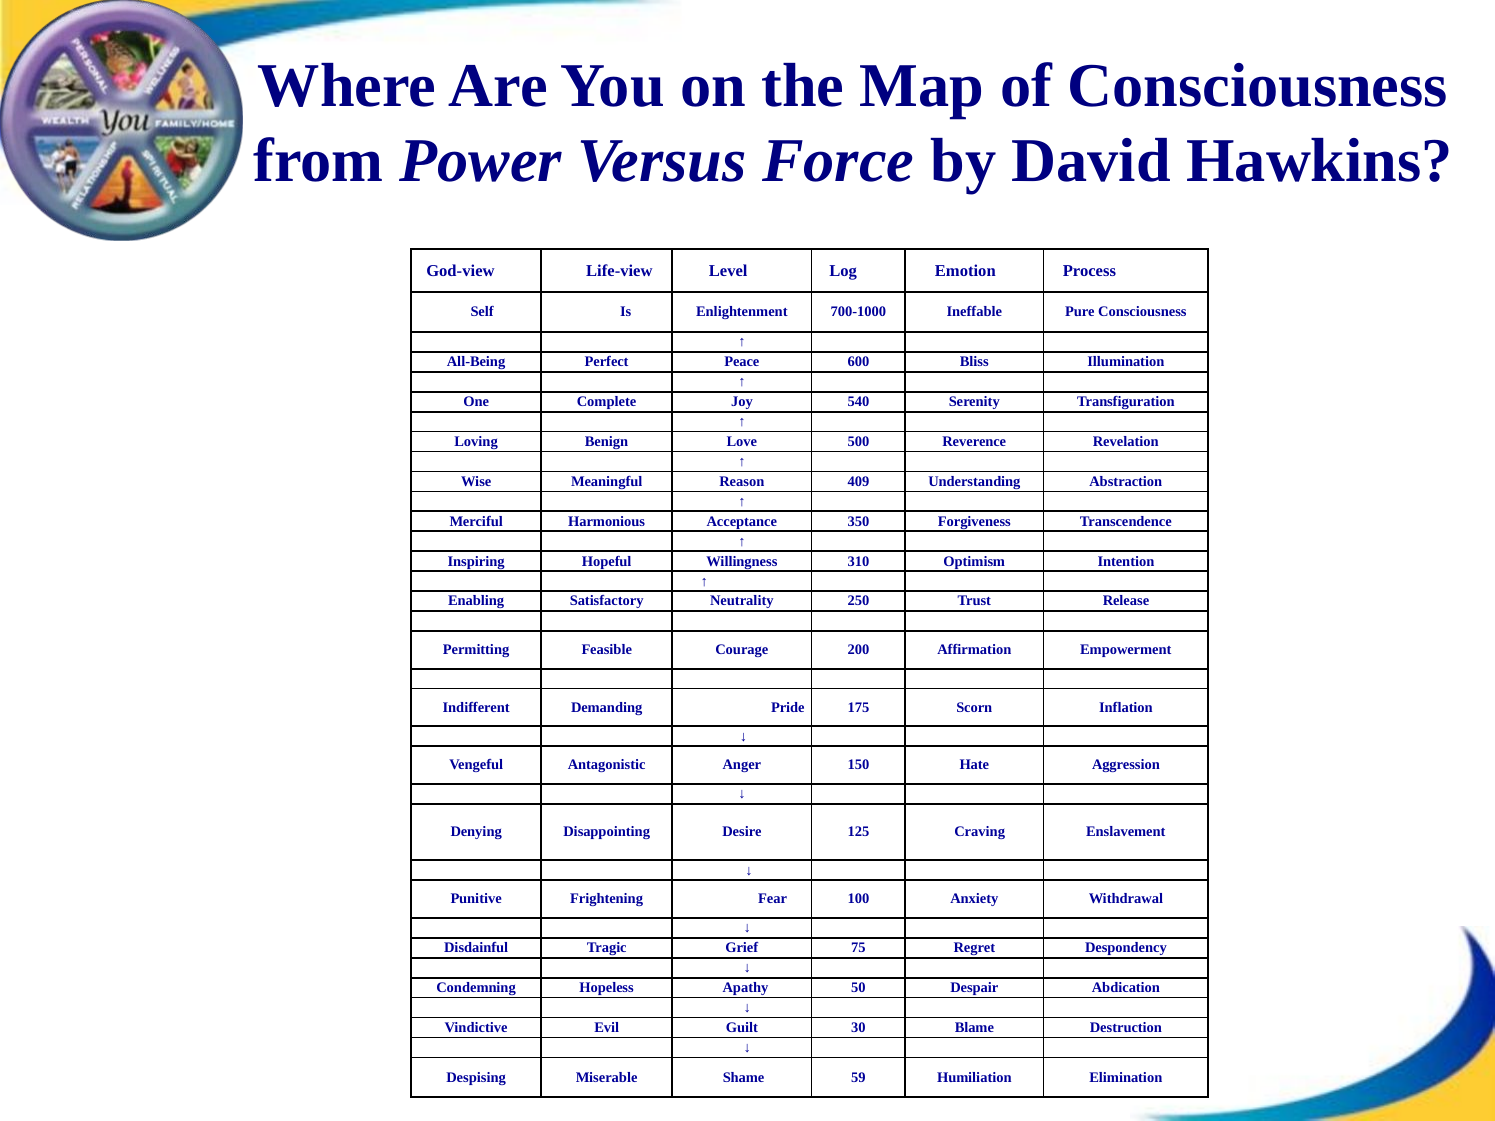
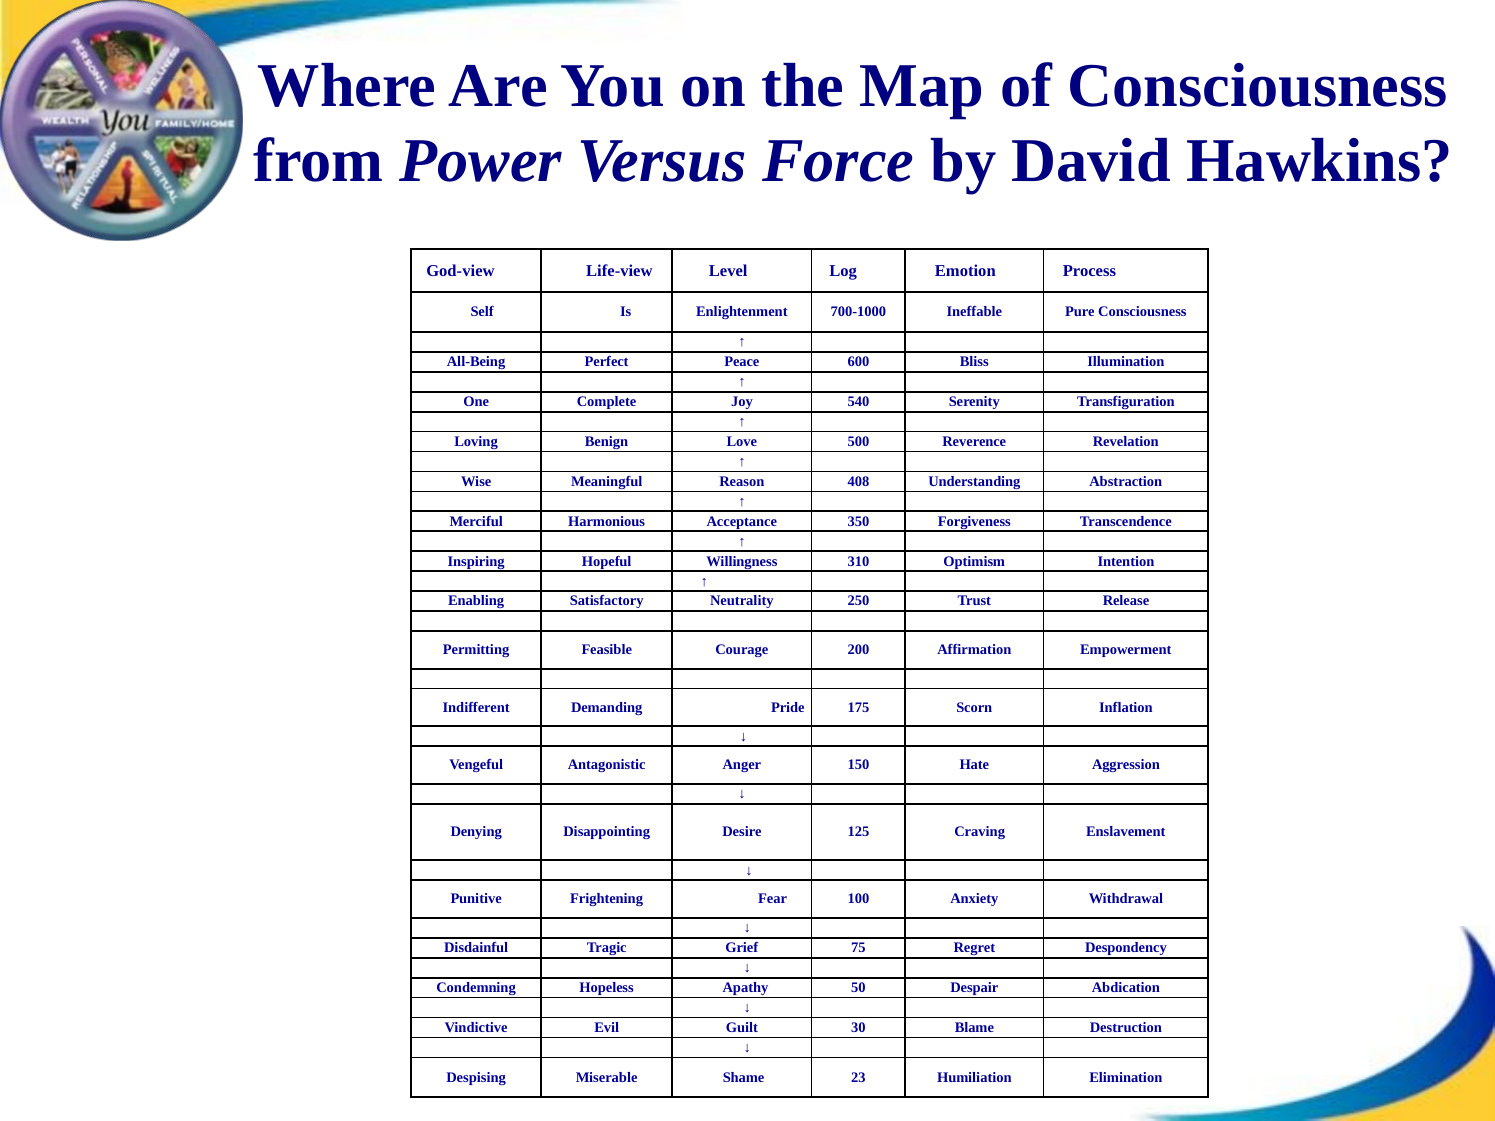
409: 409 -> 408 (858, 482)
59: 59 -> 23 (858, 1078)
